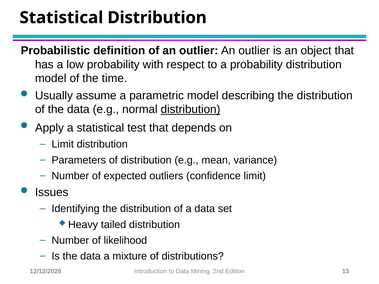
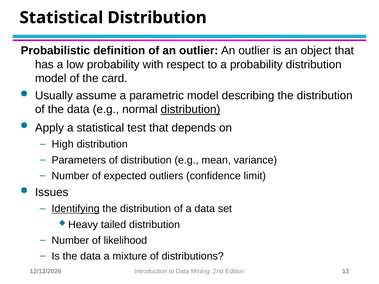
time: time -> card (115, 78)
Limit: Limit -> High (63, 144)
Identifying underline: none -> present (76, 209)
